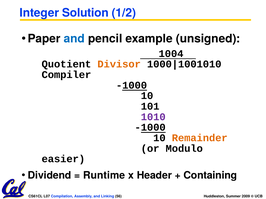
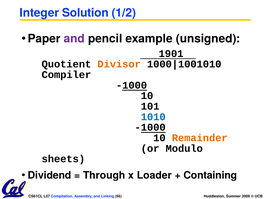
and colour: blue -> purple (74, 39)
1004: 1004 -> 1901 (171, 54)
1010 colour: purple -> blue (153, 117)
easier: easier -> sheets (63, 159)
Runtime: Runtime -> Through (104, 176)
Header: Header -> Loader (154, 176)
